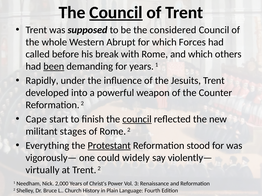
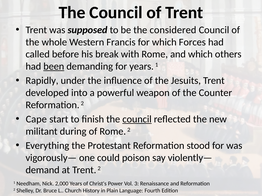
Council underline: present -> none (116, 13)
Abrupt: Abrupt -> Francis (121, 42)
stages: stages -> during (73, 132)
Protestant underline: present -> none (109, 146)
widely: widely -> poison (136, 158)
virtually: virtually -> demand (43, 170)
